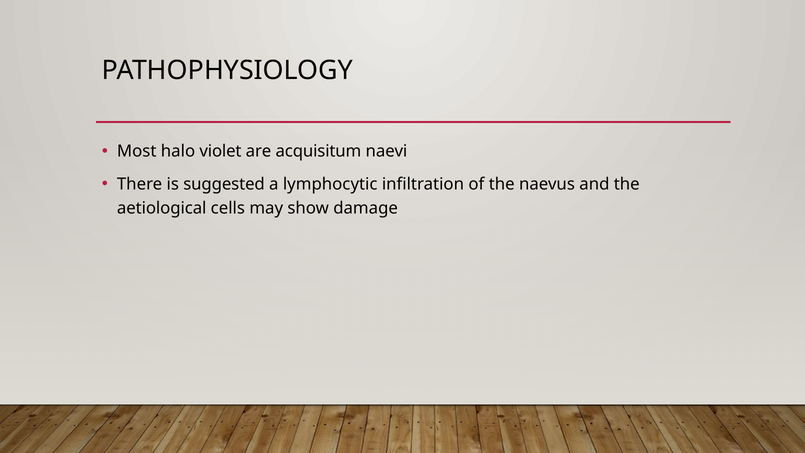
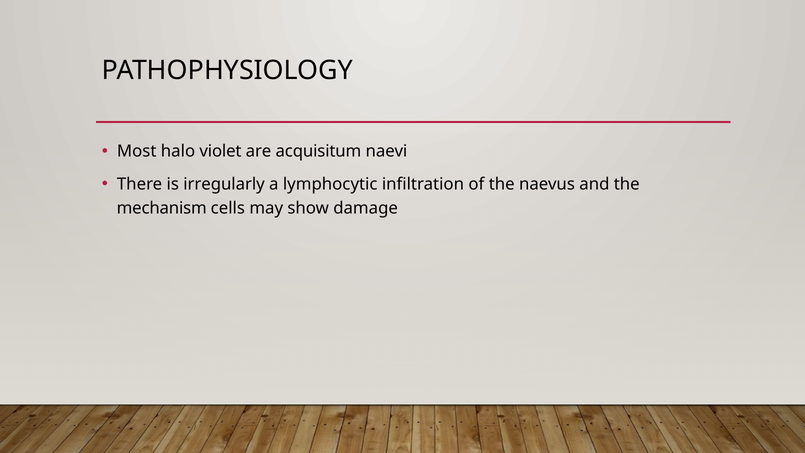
suggested: suggested -> irregularly (224, 184)
aetiological: aetiological -> mechanism (162, 208)
